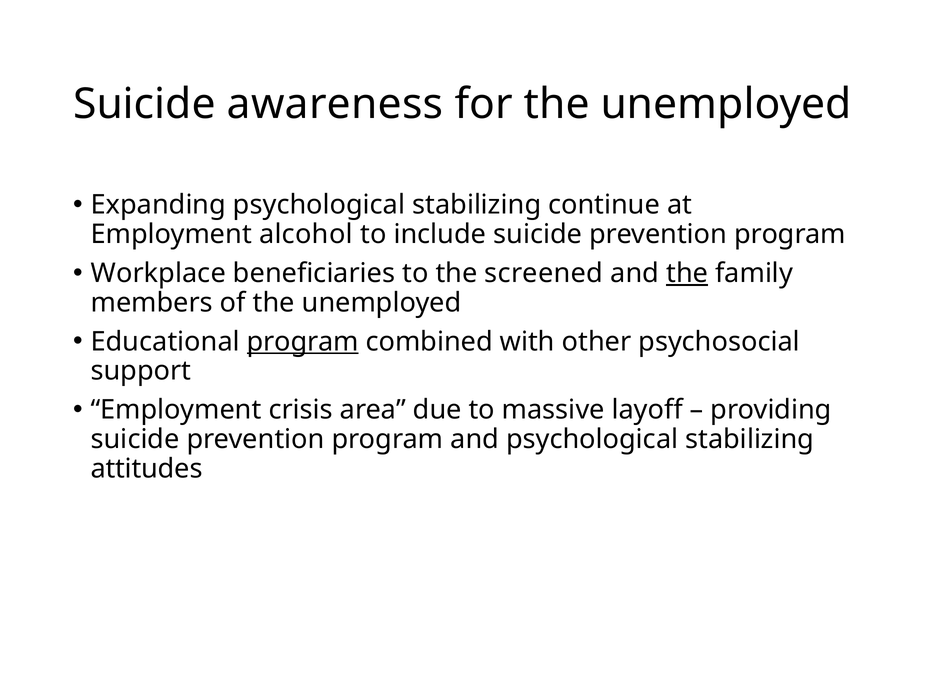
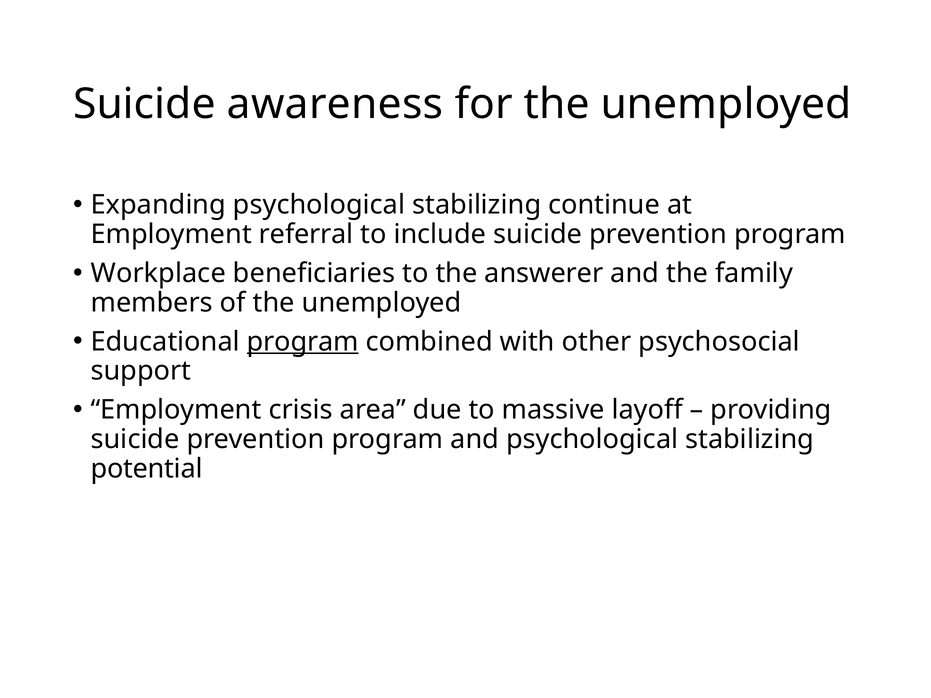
alcohol: alcohol -> referral (306, 234)
screened: screened -> answerer (544, 273)
the underline: present -> none (687, 273)
attitudes: attitudes -> potential (147, 469)
